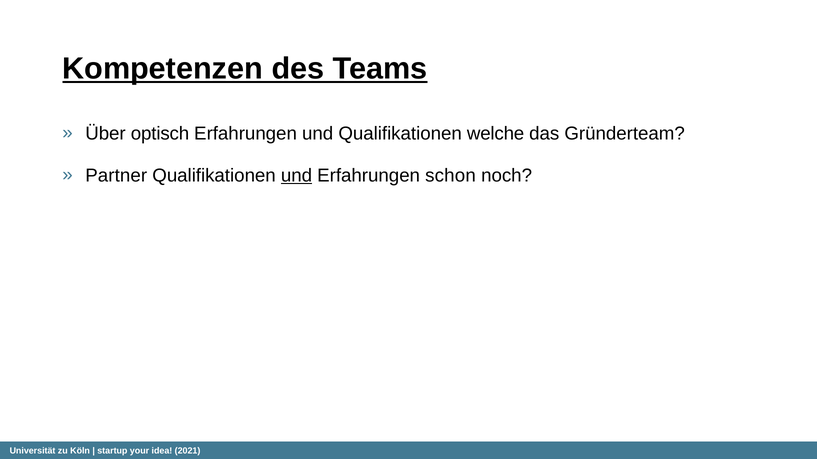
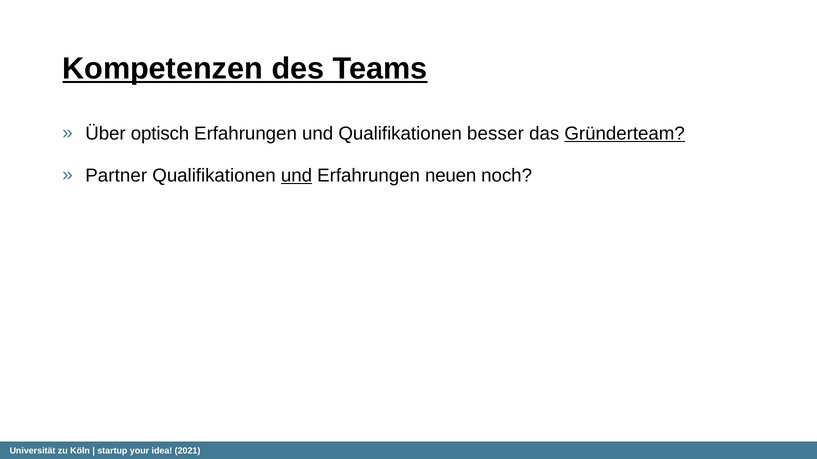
welche: welche -> besser (495, 134)
Gründerteam underline: none -> present (625, 134)
schon: schon -> neuen (451, 176)
